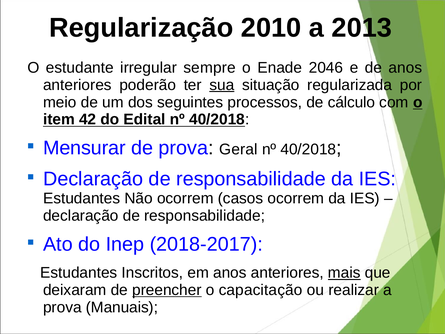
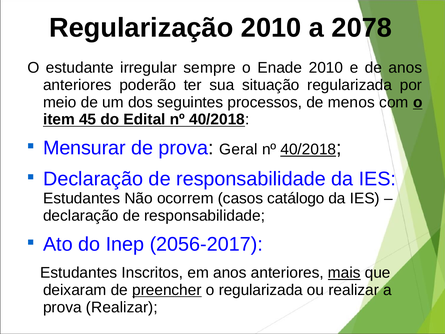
2013: 2013 -> 2078 (362, 28)
Enade 2046: 2046 -> 2010 (326, 68)
sua underline: present -> none (222, 85)
cálculo: cálculo -> menos (351, 102)
42: 42 -> 45 (88, 119)
40/2018 underline: none -> present (308, 149)
casos ocorrem: ocorrem -> catálogo (296, 198)
2018-2017: 2018-2017 -> 2056-2017 (206, 244)
o capacitação: capacitação -> regularizada (261, 290)
prova Manuais: Manuais -> Realizar (122, 307)
